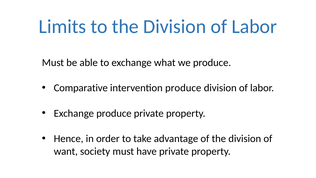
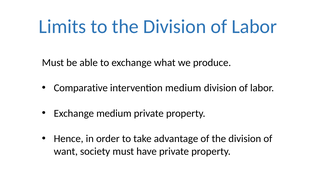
intervention produce: produce -> medium (183, 88)
Exchange produce: produce -> medium (114, 113)
